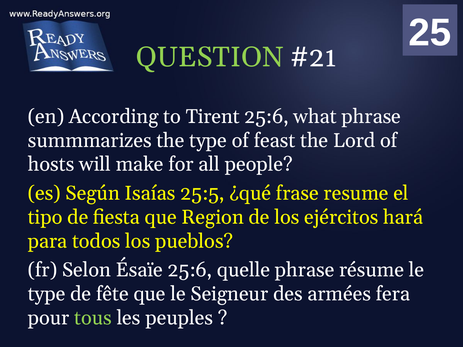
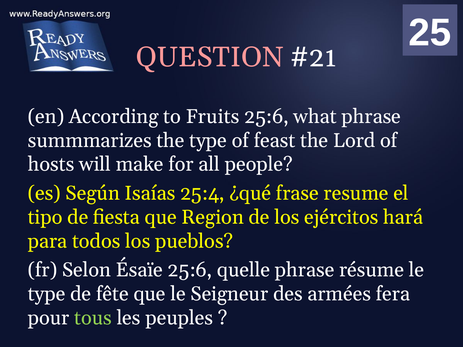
QUESTION colour: light green -> pink (210, 57)
Tirent: Tirent -> Fruits (213, 117)
25:5: 25:5 -> 25:4 (202, 193)
